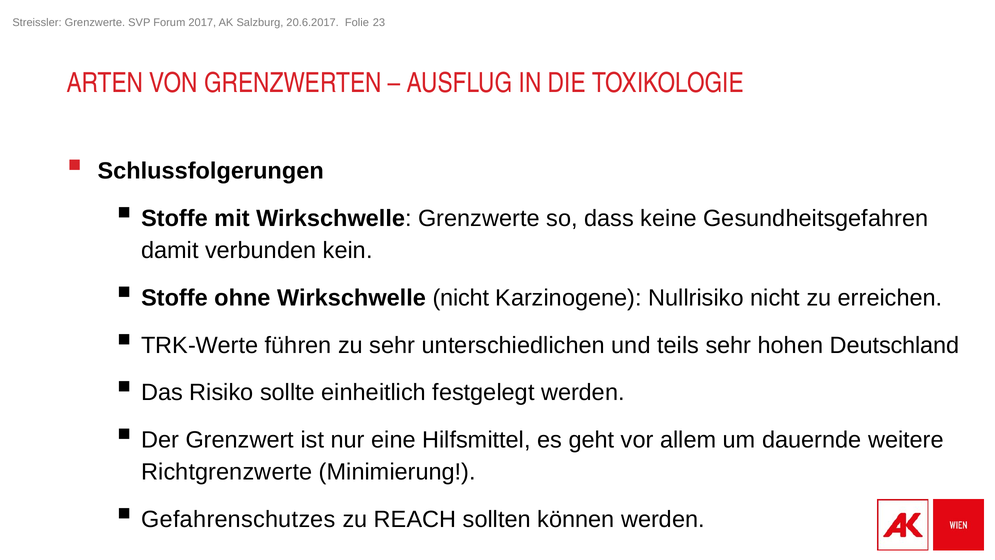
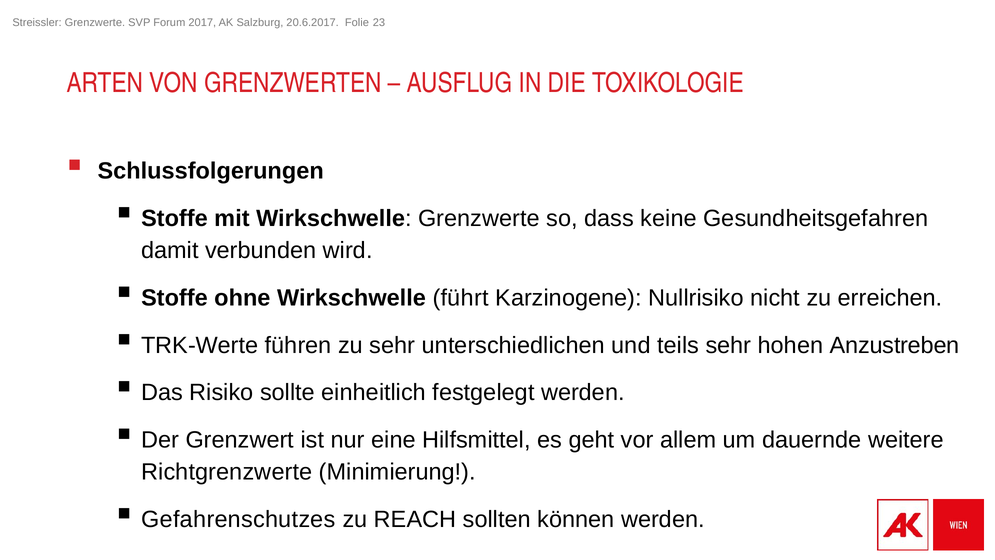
kein: kein -> wird (348, 250)
Wirkschwelle nicht: nicht -> führt (461, 298)
Deutschland: Deutschland -> Anzustreben (895, 345)
